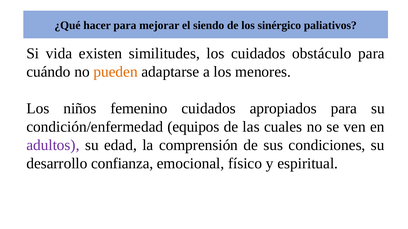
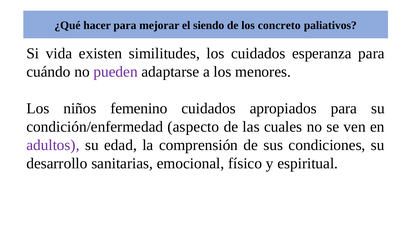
sinérgico: sinérgico -> concreto (279, 25)
obstáculo: obstáculo -> esperanza (322, 54)
pueden colour: orange -> purple (116, 72)
equipos: equipos -> aspecto (193, 127)
confianza: confianza -> sanitarias (122, 164)
